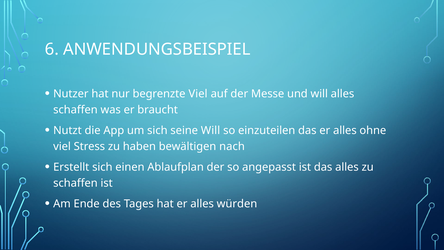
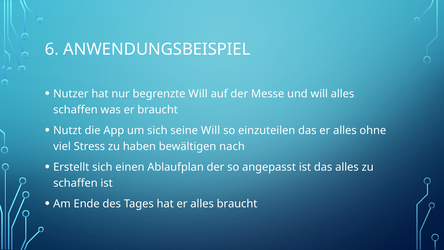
begrenzte Viel: Viel -> Will (198, 94)
alles würden: würden -> braucht (237, 203)
